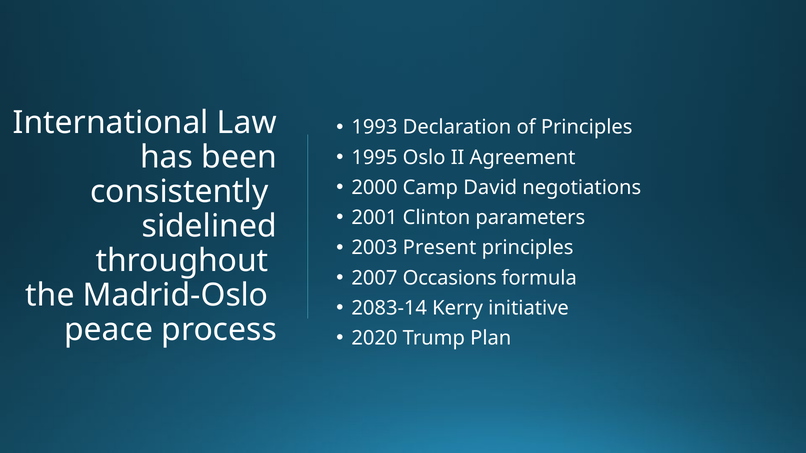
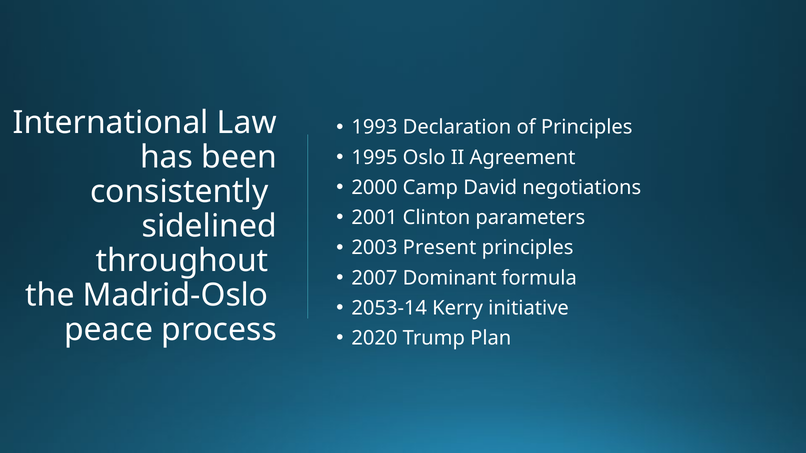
Occasions: Occasions -> Dominant (450, 278)
2083-14: 2083-14 -> 2053-14 (389, 308)
